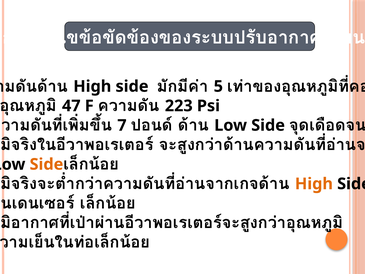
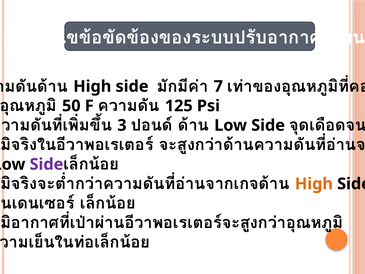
5: 5 -> 7 (218, 86)
47: 47 -> 50 (71, 106)
223: 223 -> 125 (179, 106)
7: 7 -> 3 (122, 125)
Side colour: orange -> purple (46, 164)
